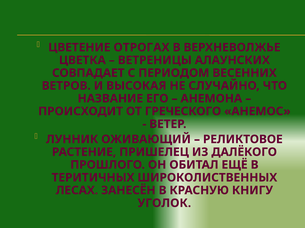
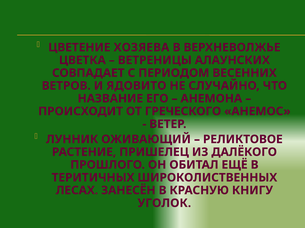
ОТРОГАХ: ОТРОГАХ -> ХОЗЯЕВА (141, 48)
ВЫСОКАЯ: ВЫСОКАЯ -> ЯДОВИТО (136, 86)
